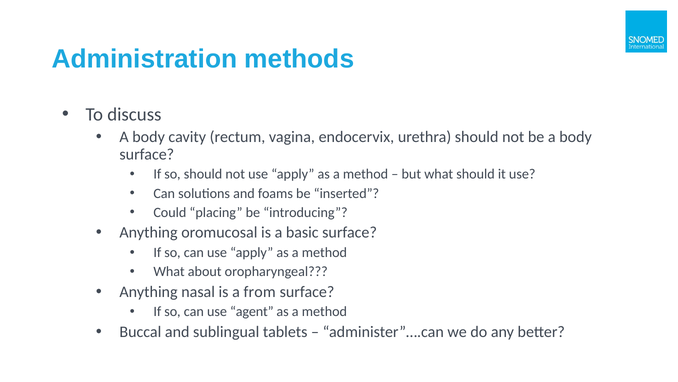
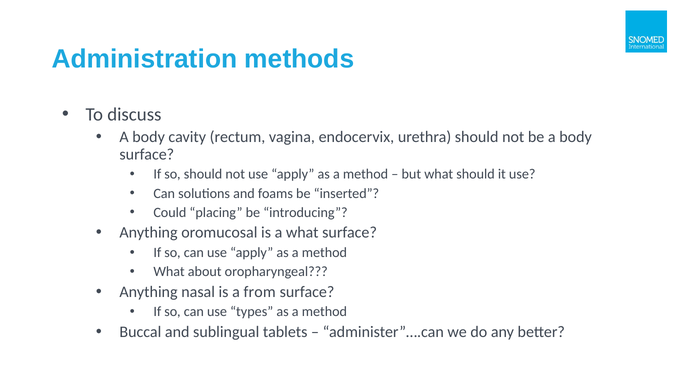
a basic: basic -> what (302, 232)
agent: agent -> types (252, 311)
